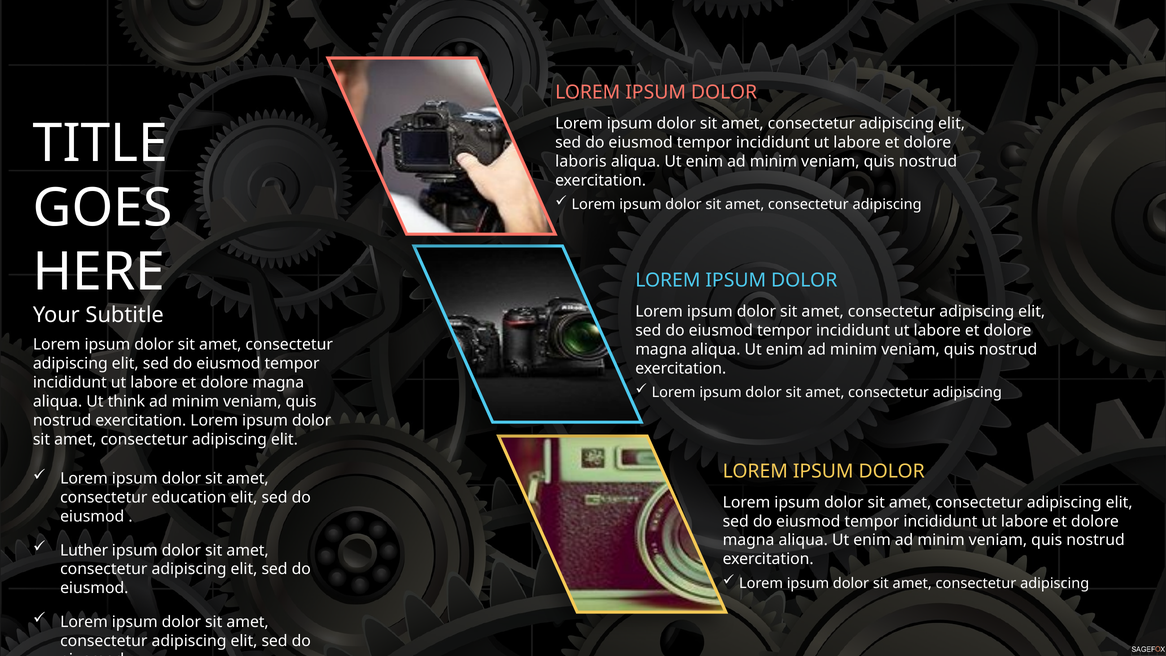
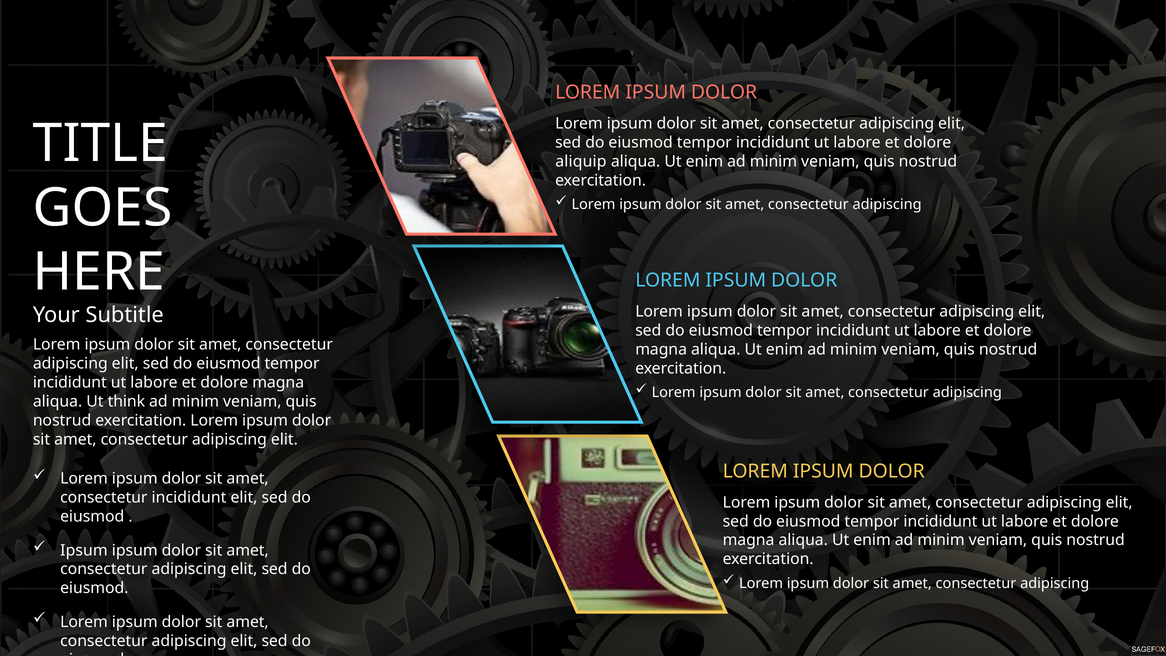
laboris: laboris -> aliquip (581, 161)
consectetur education: education -> incididunt (189, 498)
Luther: Luther -> Ipsum (84, 550)
